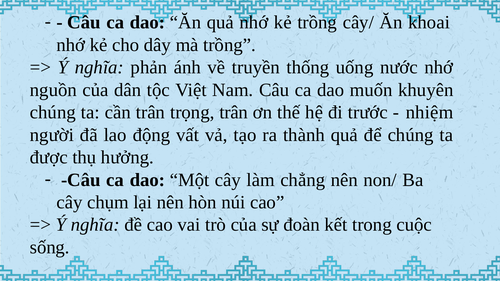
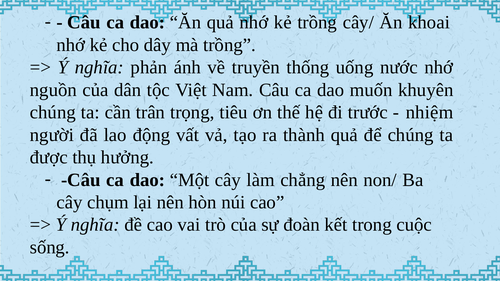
trọng trân: trân -> tiêu (234, 112)
